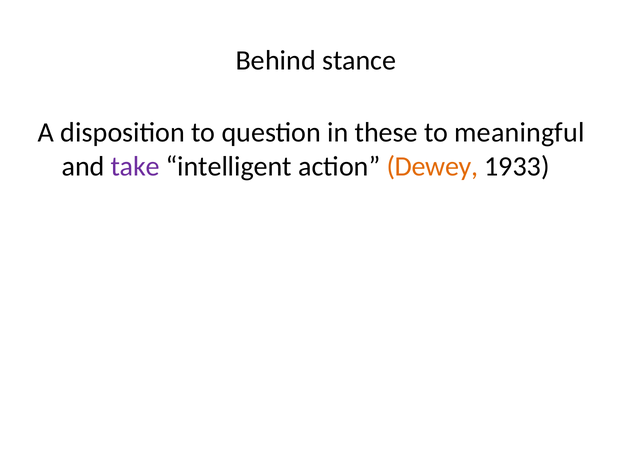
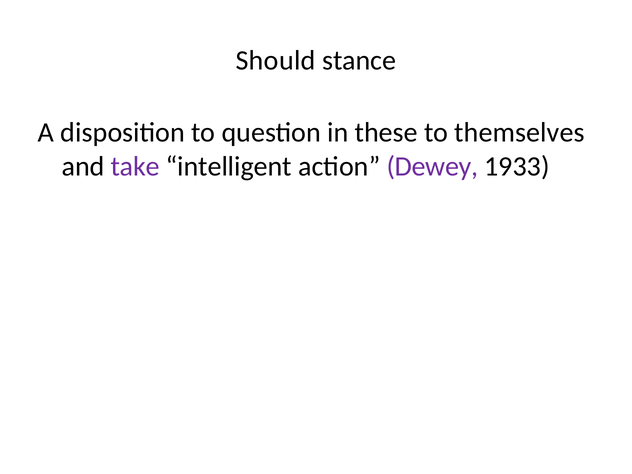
Behind: Behind -> Should (276, 60)
meaningful: meaningful -> themselves (519, 133)
Dewey colour: orange -> purple (432, 166)
